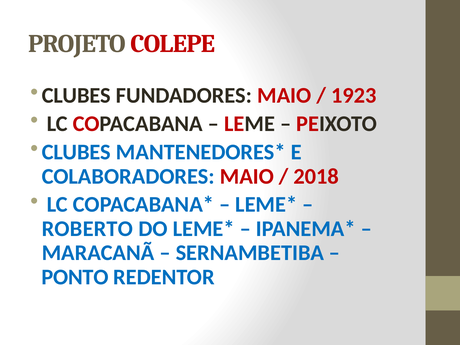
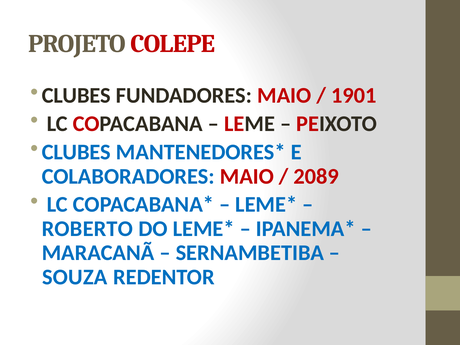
1923: 1923 -> 1901 (354, 96)
2018: 2018 -> 2089 (316, 176)
PONTO: PONTO -> SOUZA (75, 277)
